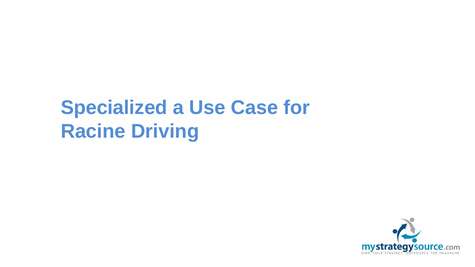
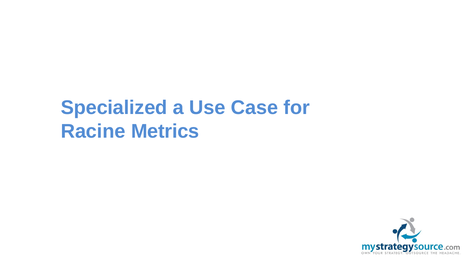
Driving: Driving -> Metrics (165, 131)
